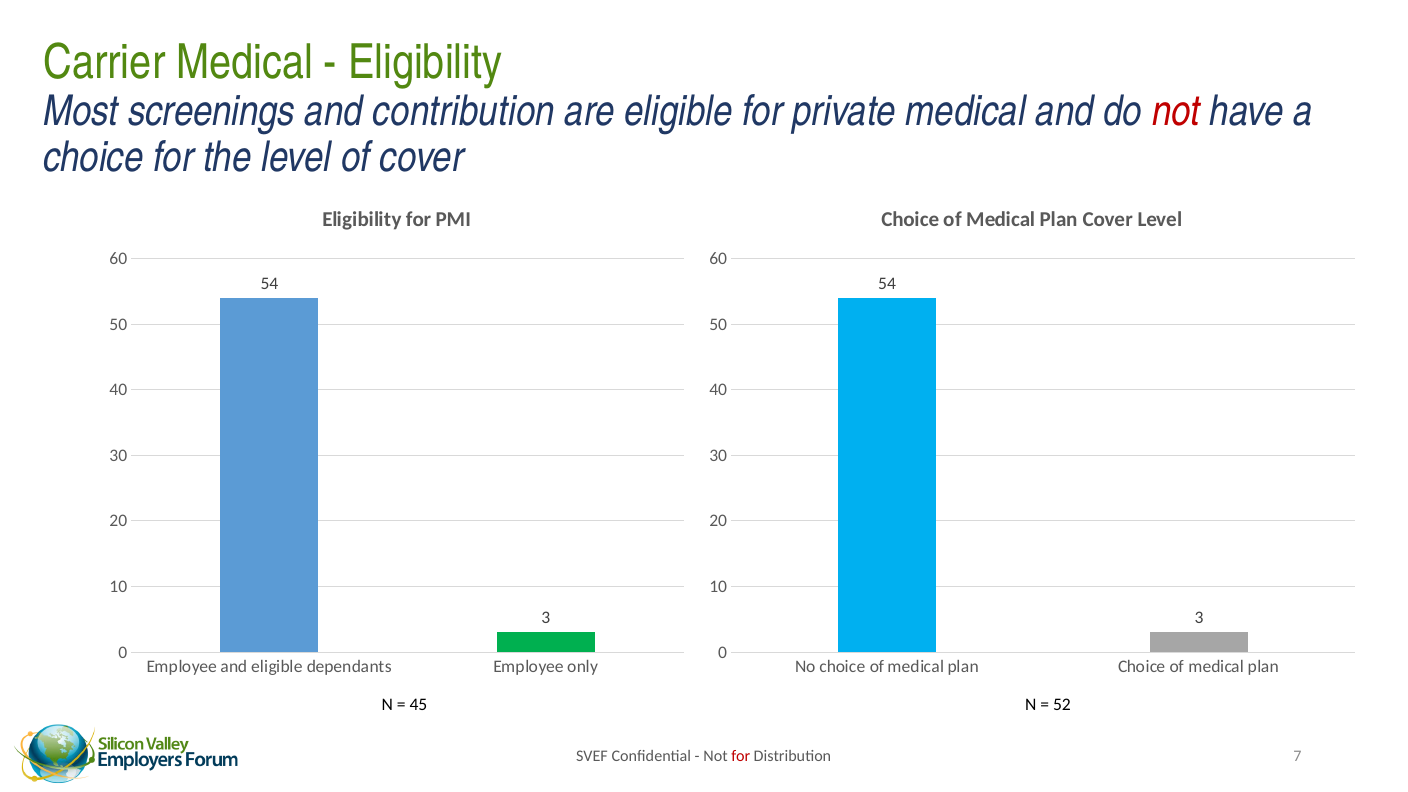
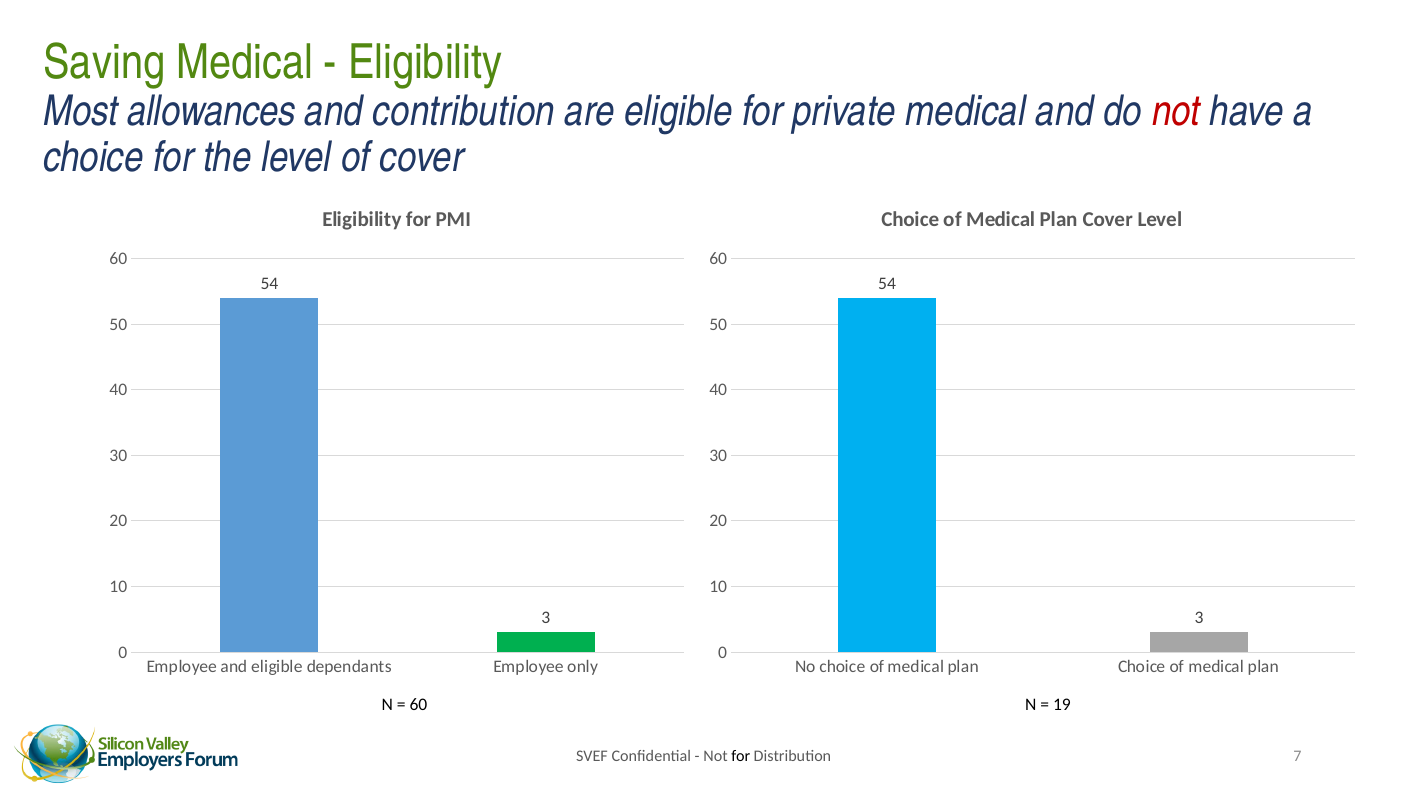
Carrier: Carrier -> Saving (104, 63)
screenings: screenings -> allowances (212, 112)
45: 45 -> 60 (418, 704)
52: 52 -> 19 (1062, 704)
for colour: red -> black (741, 756)
